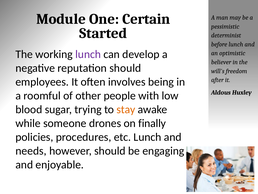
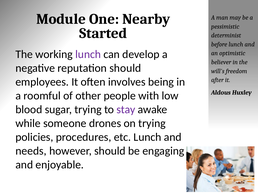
Certain: Certain -> Nearby (146, 19)
stay colour: orange -> purple (126, 109)
on finally: finally -> trying (152, 123)
